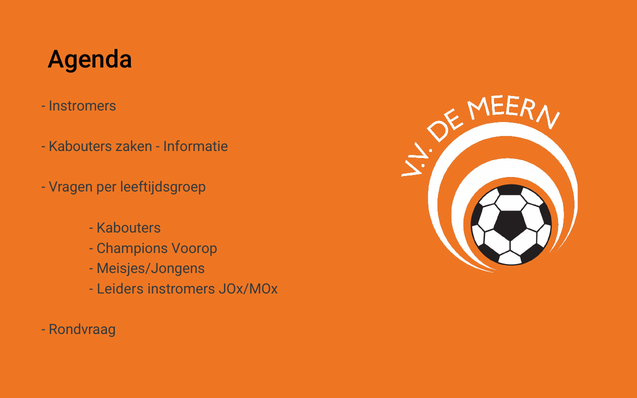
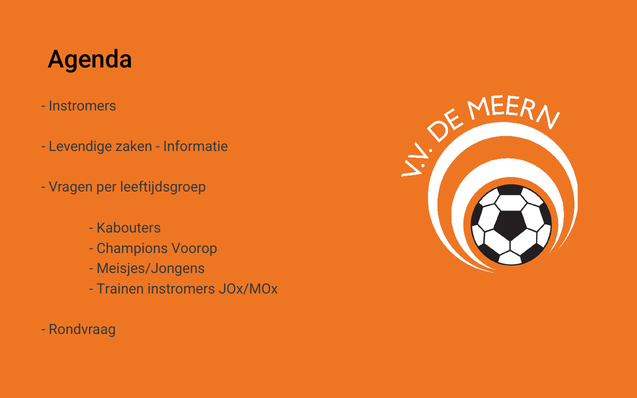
Kabouters: Kabouters -> Levendige (80, 147)
Leiders: Leiders -> Trainen (120, 289)
